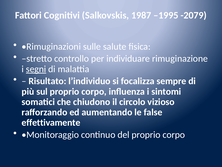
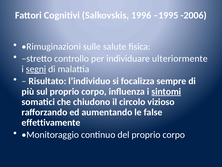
1987: 1987 -> 1996 (141, 15)
-2079: -2079 -> -2006 (194, 15)
rimuginazione: rimuginazione -> ulteriormente (180, 58)
sintomi underline: none -> present (166, 91)
